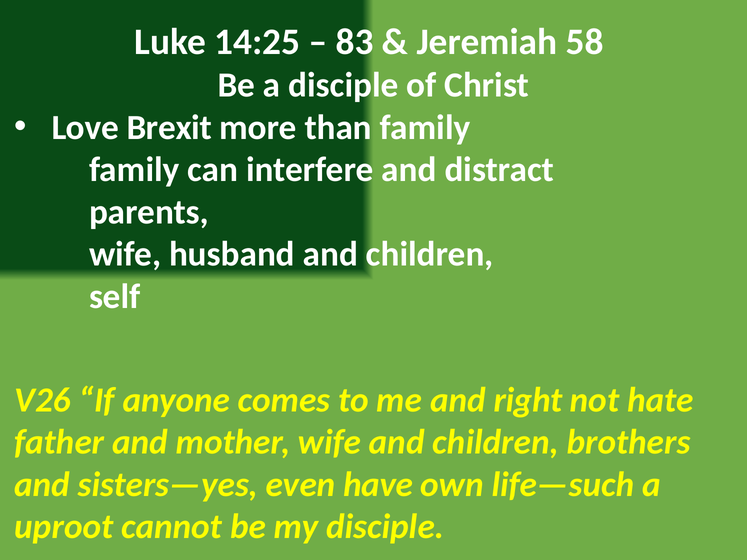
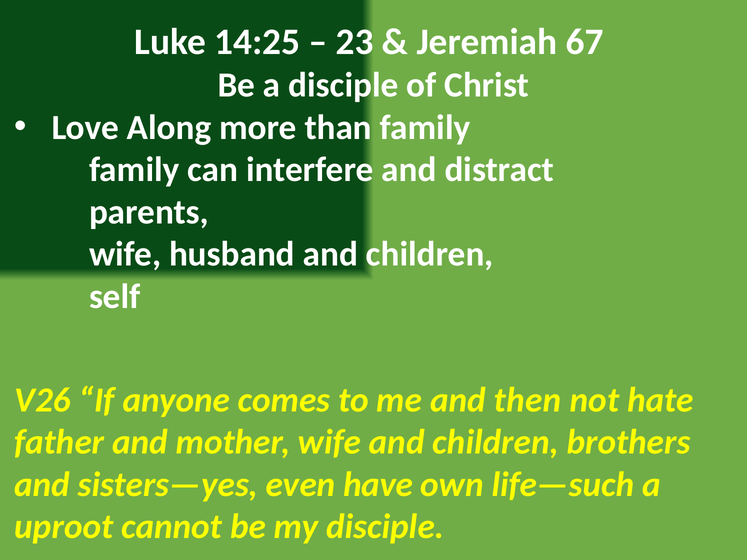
83: 83 -> 23 (355, 42)
58: 58 -> 67 (585, 42)
Brexit: Brexit -> Along (169, 127)
right: right -> then (528, 400)
